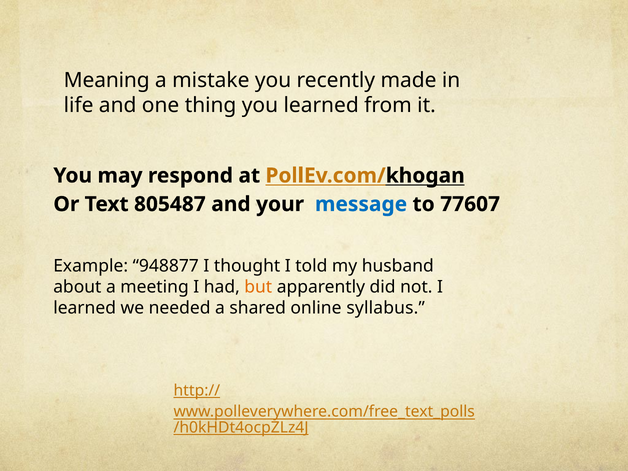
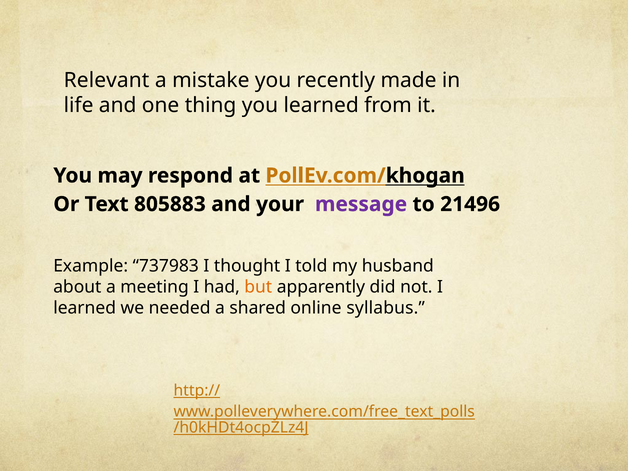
Meaning: Meaning -> Relevant (107, 80)
805487: 805487 -> 805883 (170, 204)
message colour: blue -> purple (361, 204)
77607: 77607 -> 21496 (470, 204)
948877: 948877 -> 737983 (166, 266)
